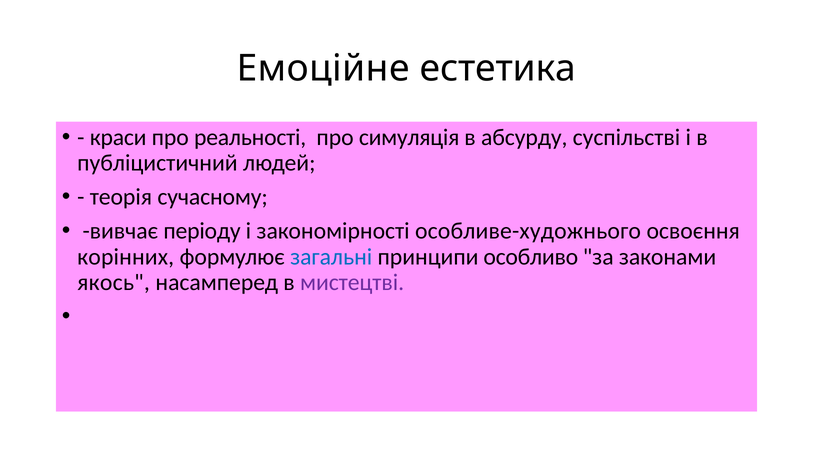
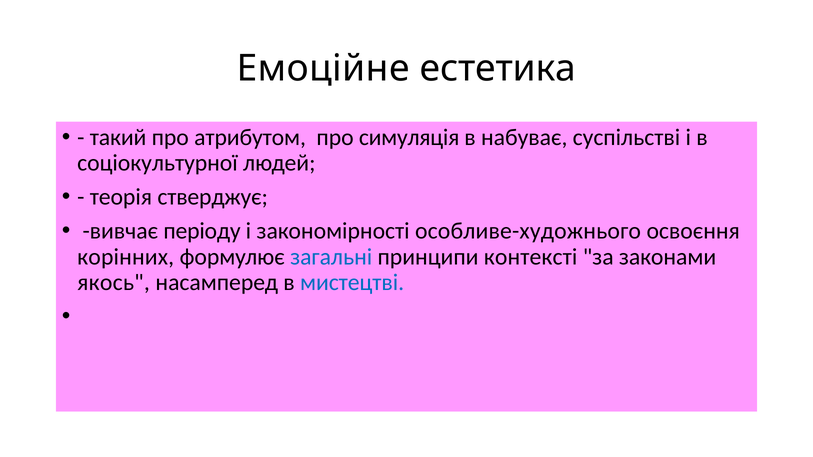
краси: краси -> такий (118, 137)
реальності: реальності -> атрибутом (250, 137)
абсурду: абсурду -> набуває (524, 137)
публіцистичний: публіцистичний -> соціокультурної (157, 163)
сучасному: сучасному -> стверджує (213, 197)
особливо: особливо -> контексті (531, 257)
мистецтві colour: purple -> blue (352, 282)
